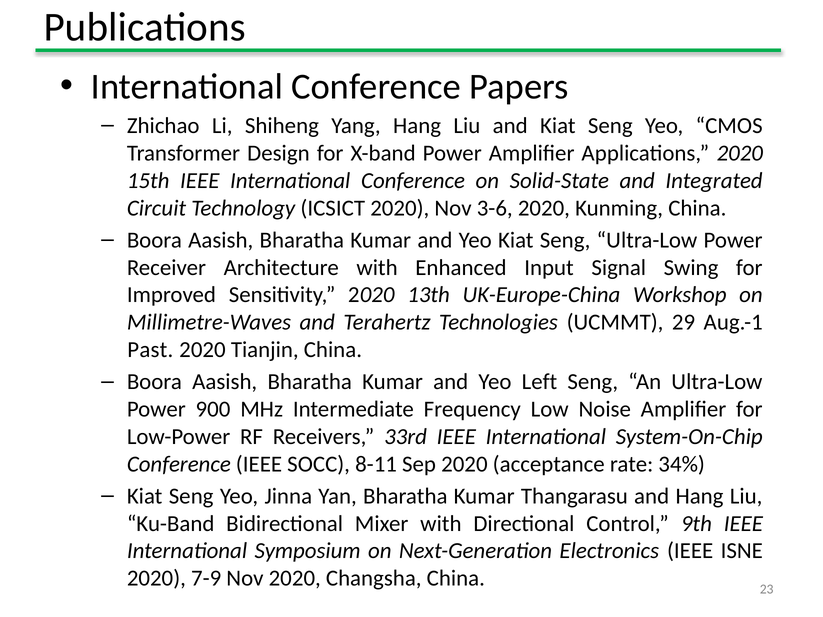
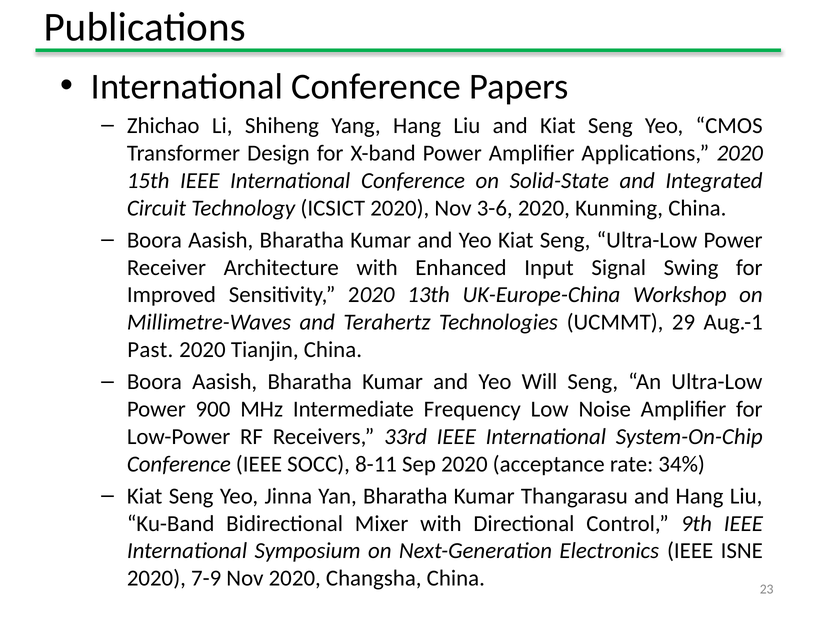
Left: Left -> Will (540, 382)
